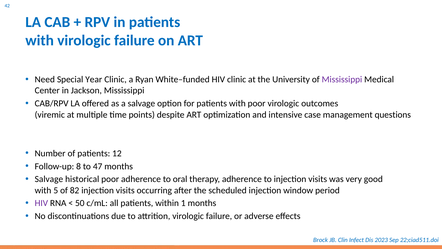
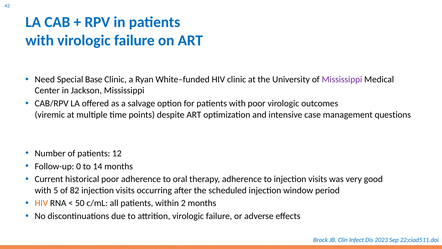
Year: Year -> Base (94, 79)
8: 8 -> 0 (79, 166)
47: 47 -> 14 (98, 166)
Salvage: Salvage -> Current (49, 179)
HIV colour: purple -> orange (41, 203)
1: 1 -> 2 (183, 203)
